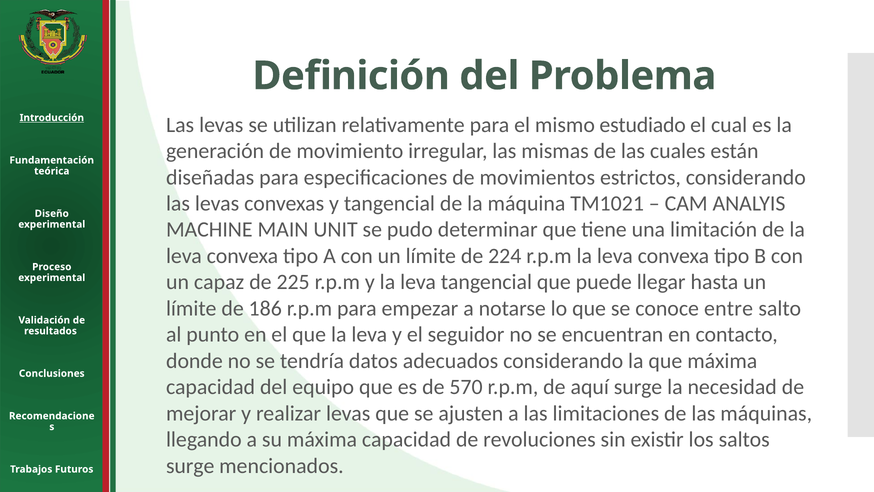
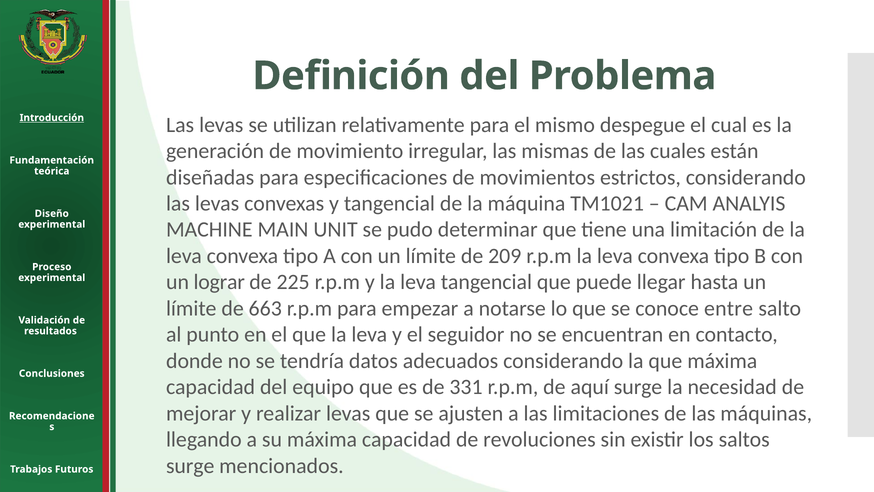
estudiado: estudiado -> despegue (643, 125)
224: 224 -> 209 (505, 256)
capaz: capaz -> lograr (219, 282)
186: 186 -> 663 (265, 308)
570: 570 -> 331 (466, 387)
